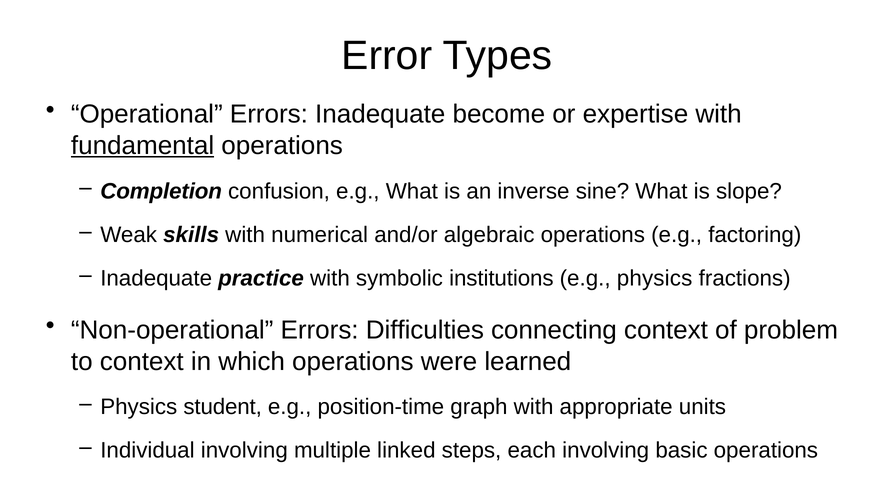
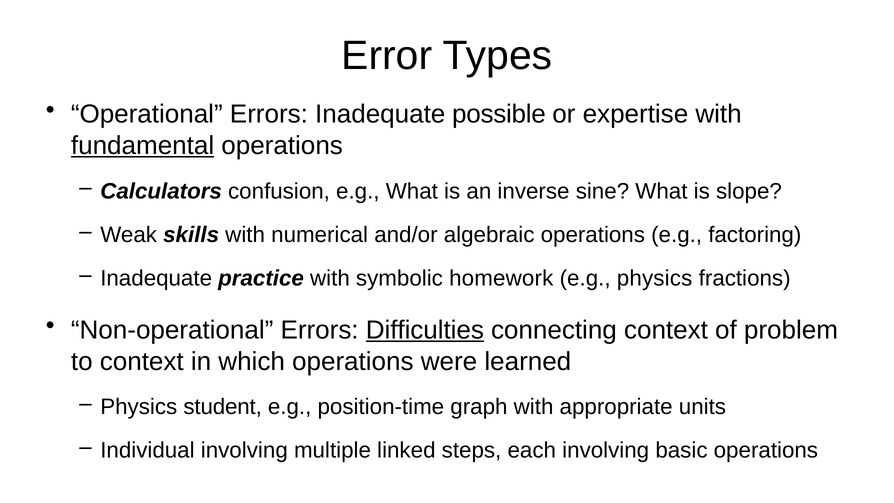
become: become -> possible (499, 114)
Completion: Completion -> Calculators (161, 191)
institutions: institutions -> homework (501, 278)
Difficulties underline: none -> present (425, 330)
